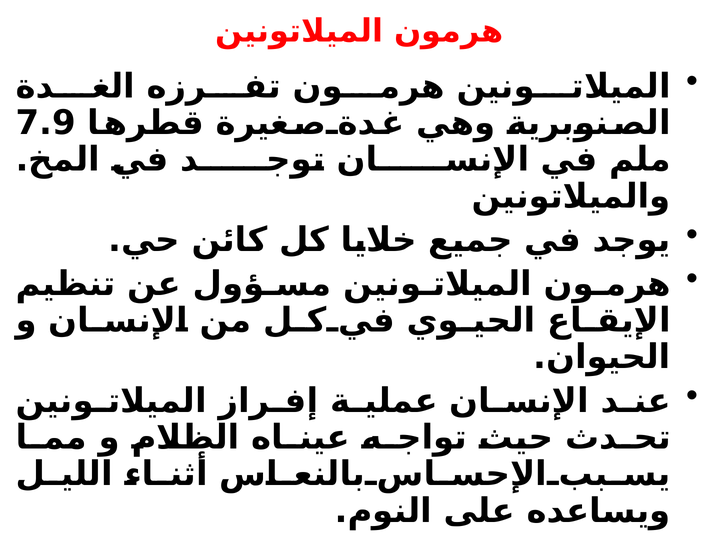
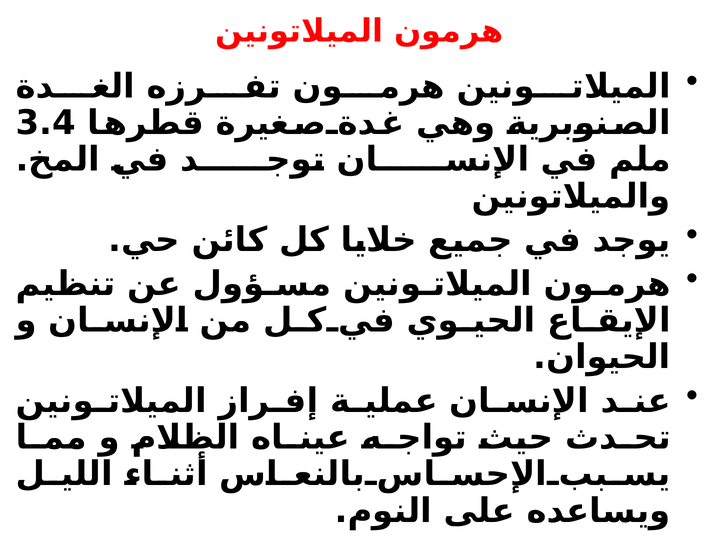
7.9: 7.9 -> 3.4 (46, 123)
